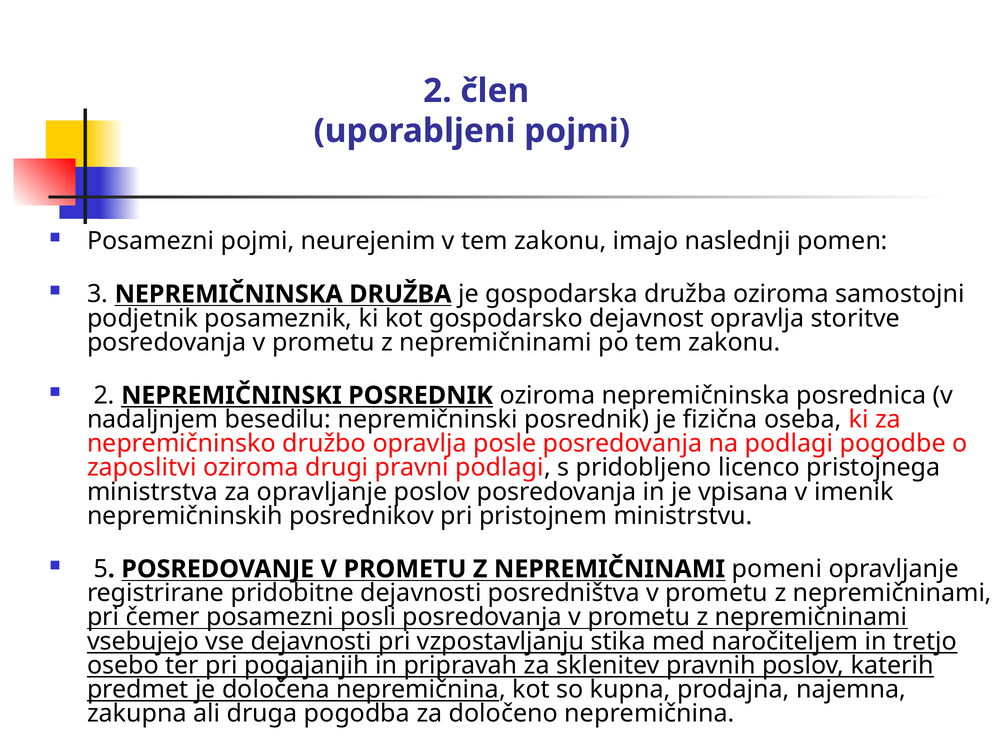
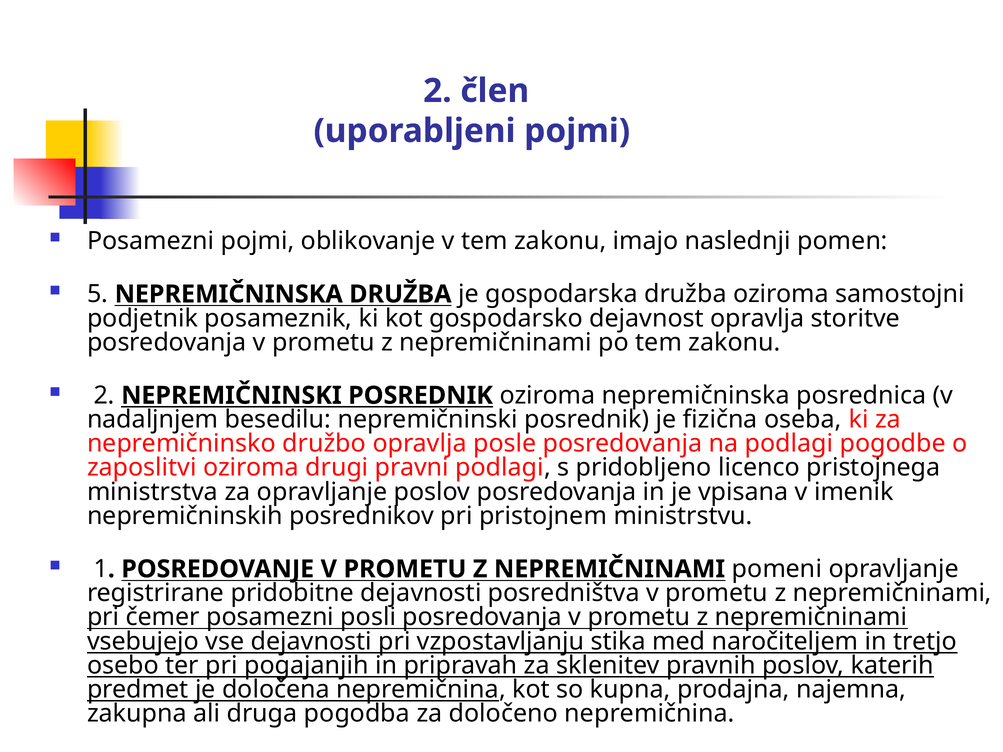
neurejenim: neurejenim -> oblikovanje (368, 241)
3: 3 -> 5 (98, 294)
5: 5 -> 1 (101, 569)
